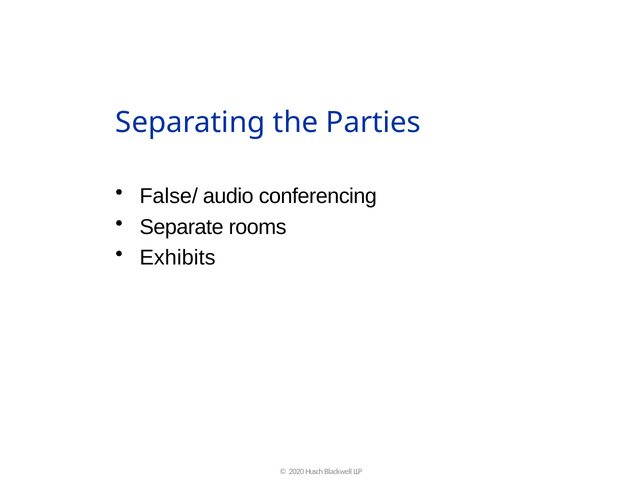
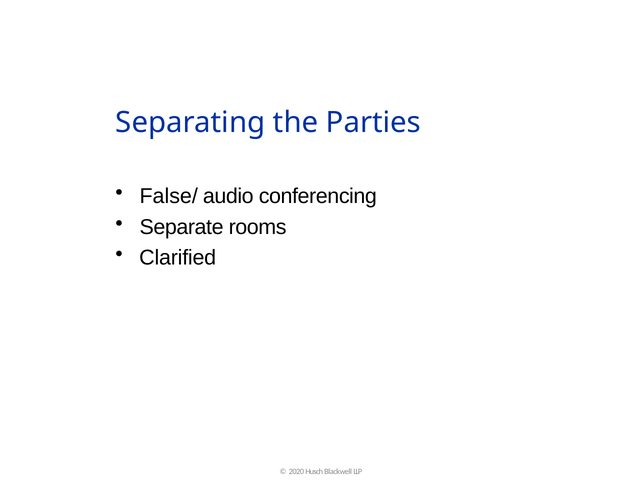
Exhibits: Exhibits -> Clarified (178, 258)
